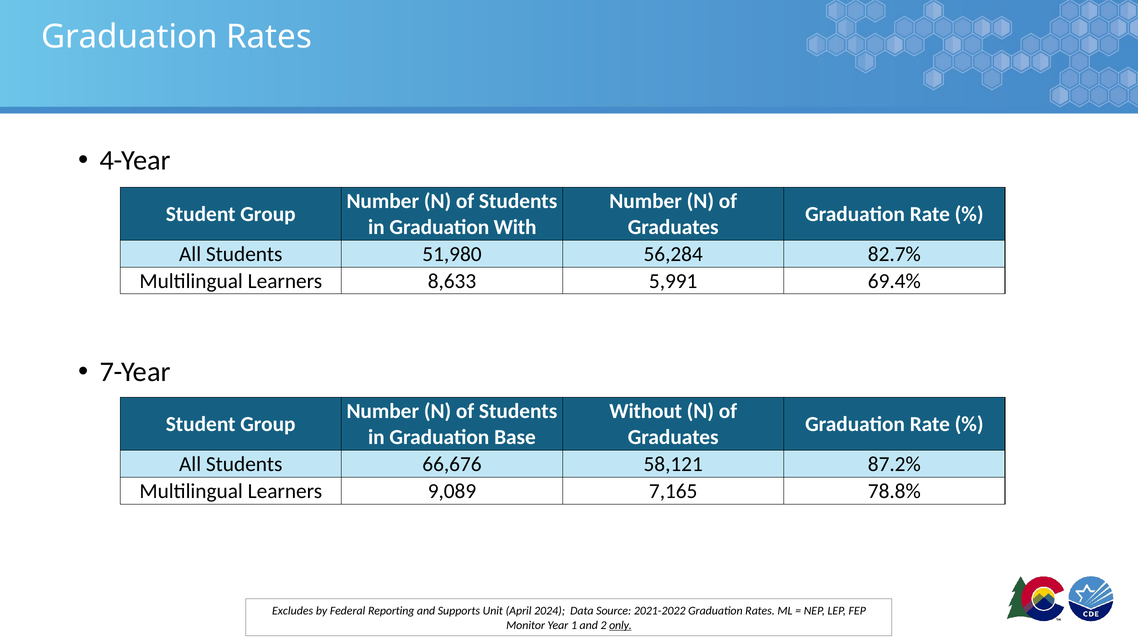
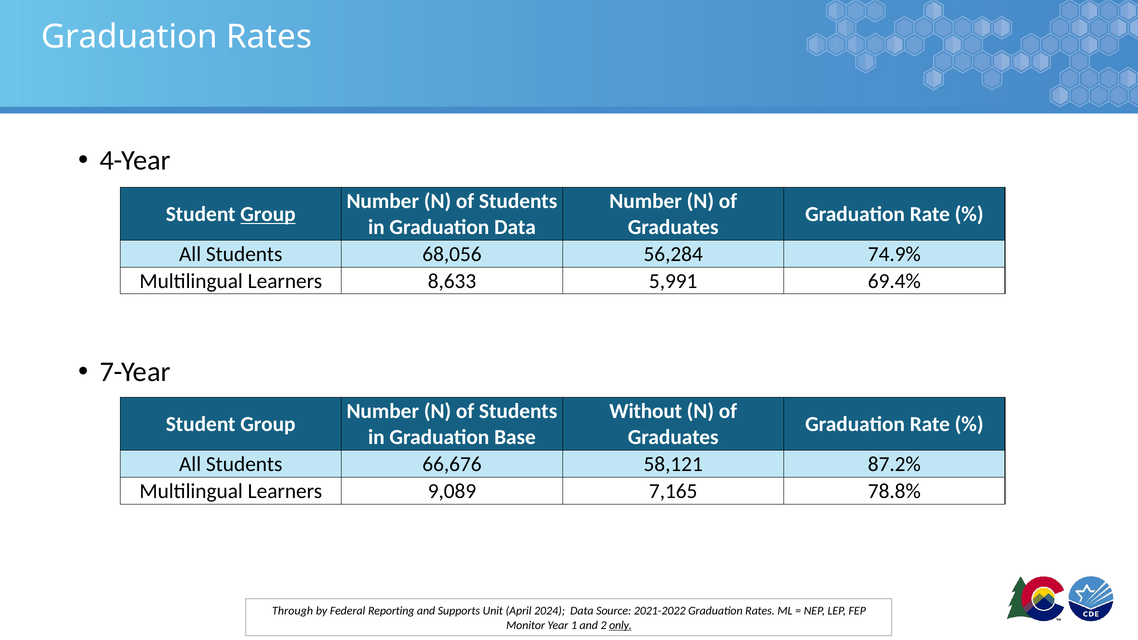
Group underline: none -> present (268, 214)
Graduation With: With -> Data (515, 227)
51,980: 51,980 -> 68,056 (452, 254)
82.7%: 82.7% -> 74.9% (894, 254)
Excludes: Excludes -> Through (293, 611)
